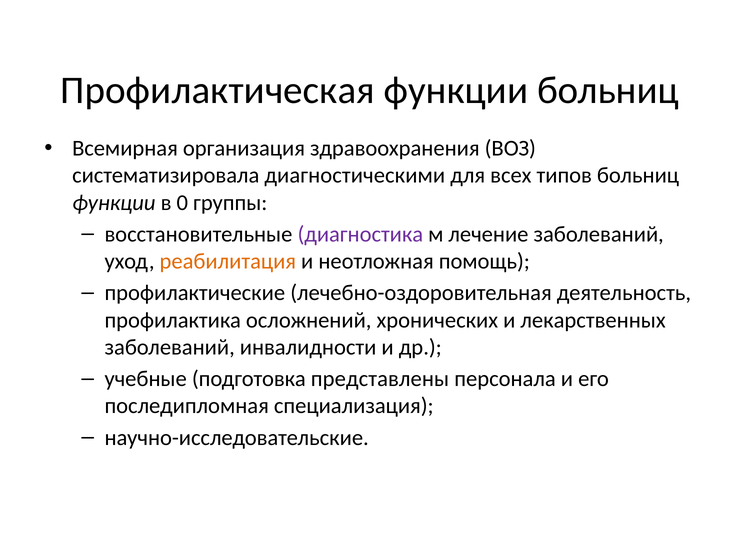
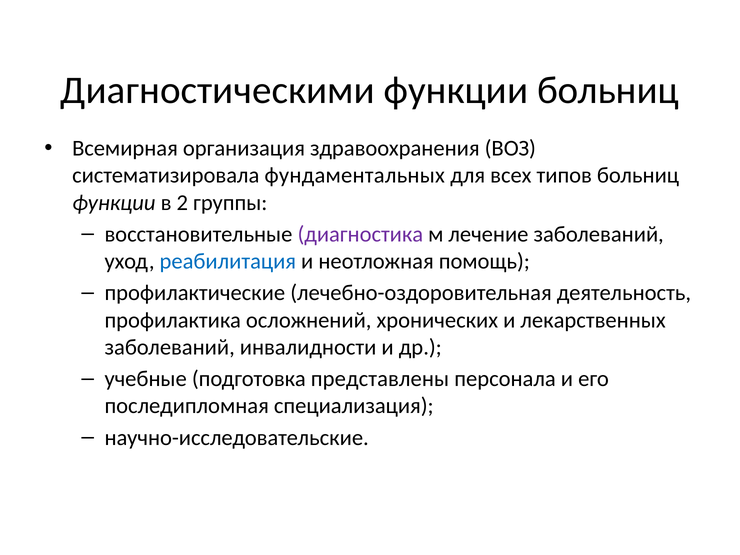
Профилактическая: Профилактическая -> Диагностическими (218, 90)
диагностическими: диагностическими -> фундаментальных (355, 175)
0: 0 -> 2 (182, 203)
реабилитация colour: orange -> blue (228, 261)
